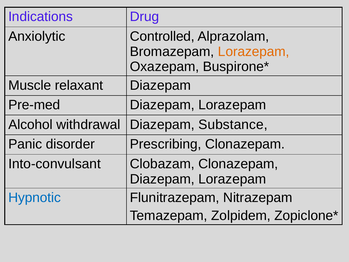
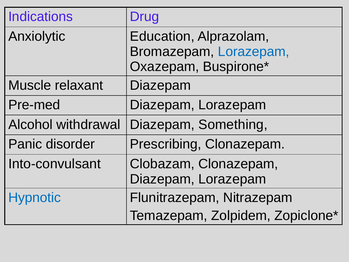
Controlled: Controlled -> Education (162, 36)
Lorazepam colour: orange -> blue (254, 51)
Substance: Substance -> Something (233, 124)
